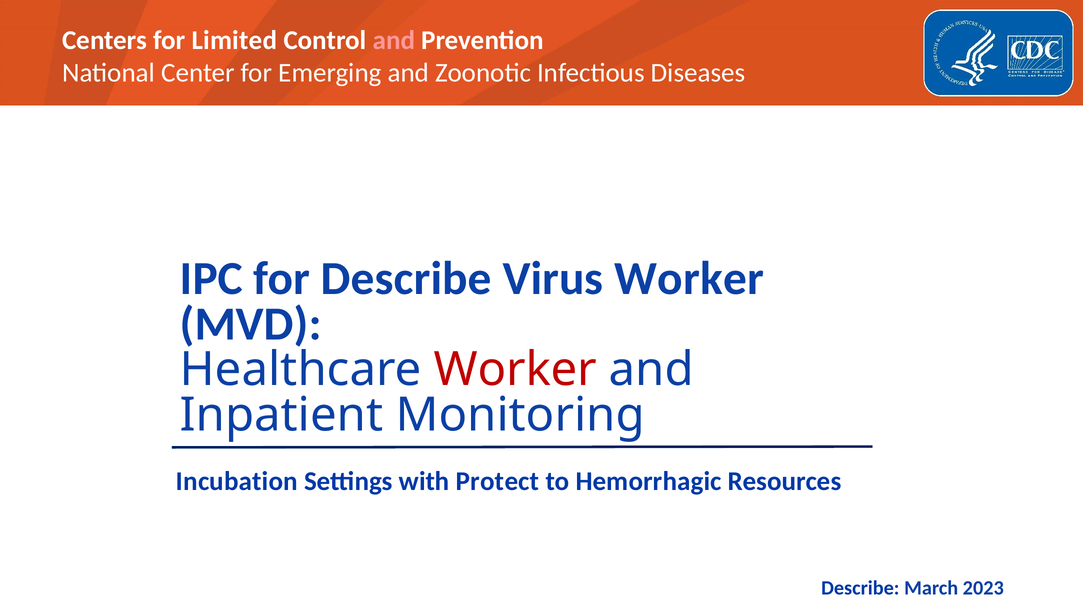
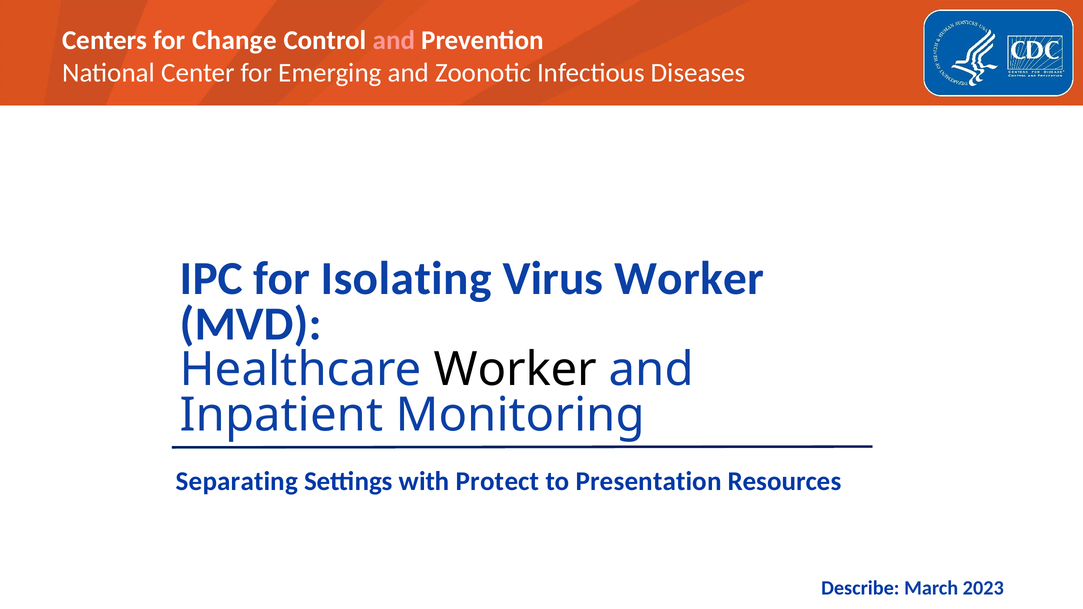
Limited: Limited -> Change (234, 40)
for Describe: Describe -> Isolating (406, 279)
Worker colour: red -> black (515, 370)
Incubation: Incubation -> Separating (237, 482)
Hemorrhagic: Hemorrhagic -> Presentation (649, 482)
